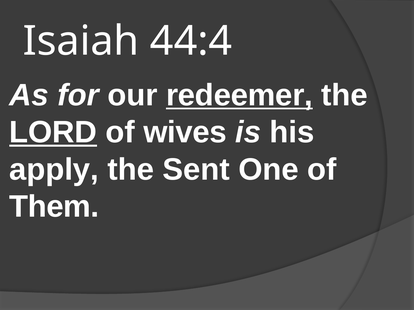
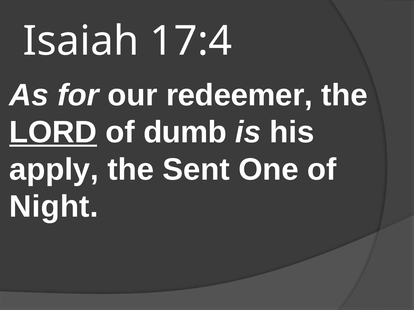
44:4: 44:4 -> 17:4 (191, 41)
redeemer underline: present -> none (239, 95)
wives: wives -> dumb (185, 133)
Them: Them -> Night (54, 207)
